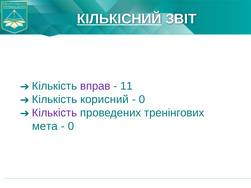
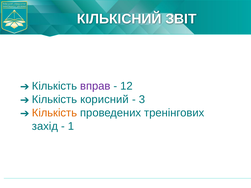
КІЛЬКІСНИЙ underline: present -> none (119, 19)
11: 11 -> 12 (127, 86)
0: 0 -> 3 (142, 100)
Кількість colour: purple -> orange (54, 113)
мета: мета -> захід (45, 126)
0: 0 -> 1 (71, 126)
